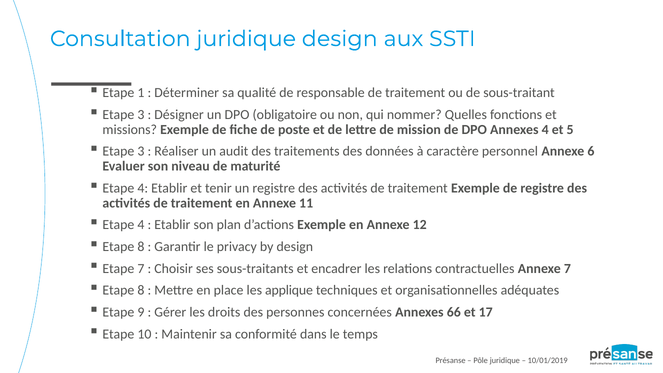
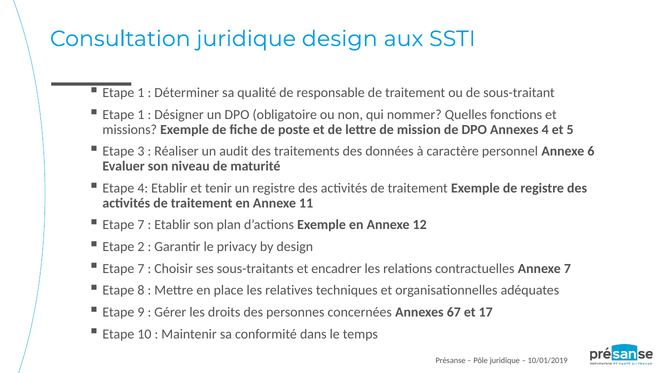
3: 3 -> 1 (141, 115)
4: 4 -> 7 (141, 225)
8: 8 -> 2 (141, 247)
applique: applique -> relatives (289, 290)
66: 66 -> 67 (454, 312)
